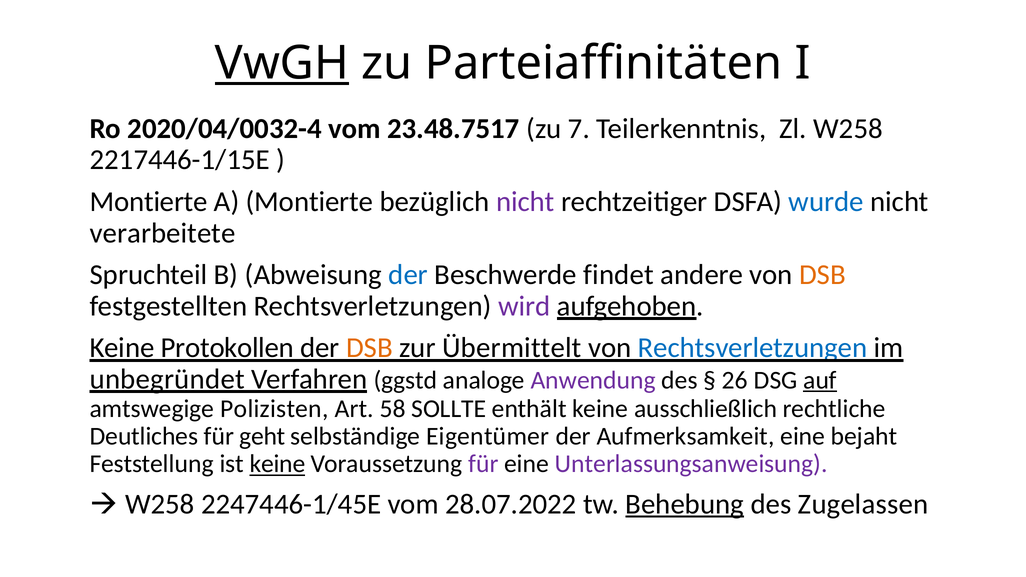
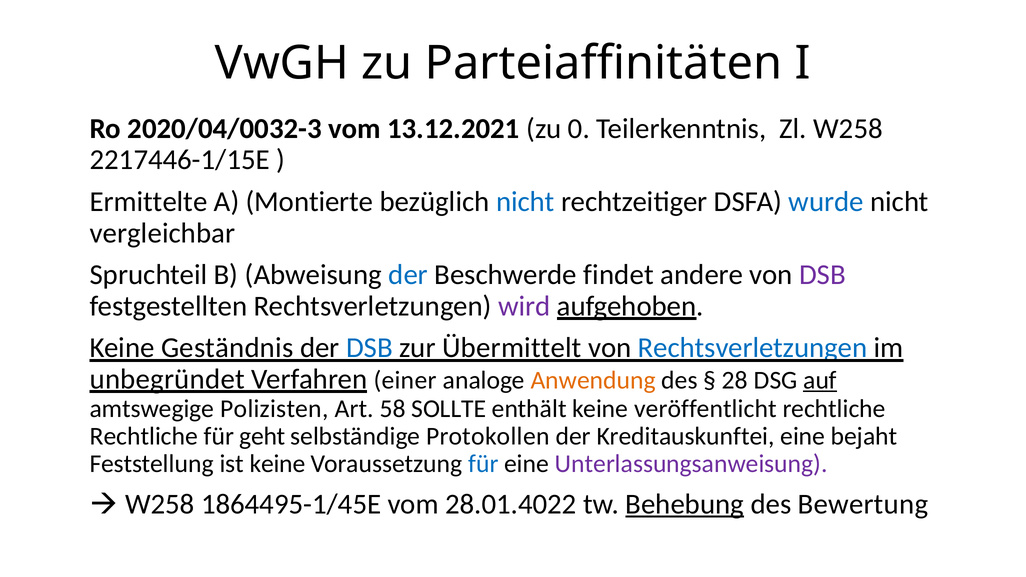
VwGH underline: present -> none (282, 63)
2020/04/0032-4: 2020/04/0032-4 -> 2020/04/0032-3 (225, 129)
23.48.7517: 23.48.7517 -> 13.12.2021 (453, 129)
7: 7 -> 0 (579, 129)
Montierte: Montierte -> Ermittelte (149, 202)
nicht colour: purple -> blue (525, 202)
verarbeitete: verarbeitete -> vergleichbar (163, 233)
DSB colour: orange -> purple (822, 275)
Protokollen: Protokollen -> Geständnis (227, 348)
DSB colour: orange -> blue (369, 348)
ggstd: ggstd -> einer (405, 380)
Anwendung colour: purple -> orange (593, 380)
26: 26 -> 28 (735, 380)
ausschließlich: ausschließlich -> veröffentlicht (705, 409)
Deutliches: Deutliches -> Rechtliche (144, 436)
Eigentümer: Eigentümer -> Protokollen (488, 436)
Aufmerksamkeit: Aufmerksamkeit -> Kreditauskunftei (686, 436)
keine underline: present -> none (277, 464)
für colour: purple -> blue (483, 464)
2247446-1/45E: 2247446-1/45E -> 1864495-1/45E (291, 504)
28.07.2022: 28.07.2022 -> 28.01.4022 (511, 504)
Zugelassen: Zugelassen -> Bewertung (863, 504)
